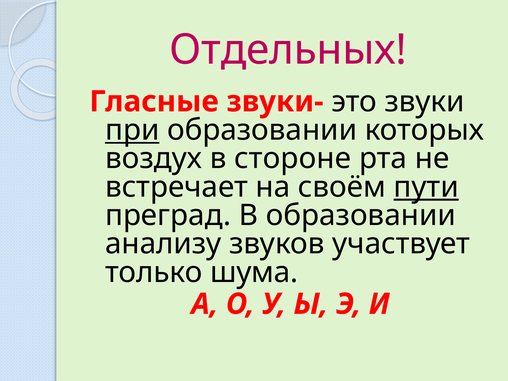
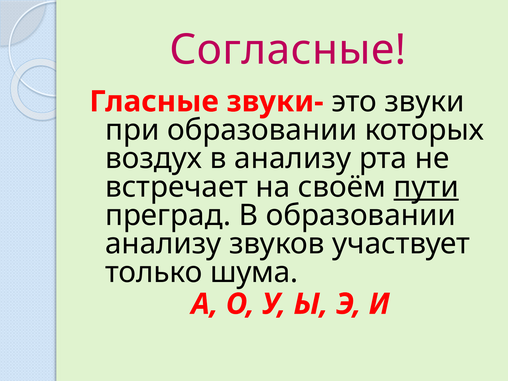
Отдельных: Отдельных -> Согласные (288, 50)
при underline: present -> none (132, 130)
в стороне: стороне -> анализу (293, 158)
